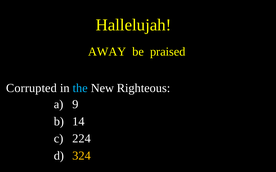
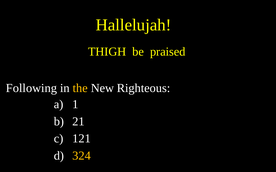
AWAY: AWAY -> THIGH (107, 52)
Corrupted: Corrupted -> Following (31, 88)
the colour: light blue -> yellow (80, 88)
9: 9 -> 1 (75, 105)
14: 14 -> 21 (79, 122)
224: 224 -> 121 (82, 139)
